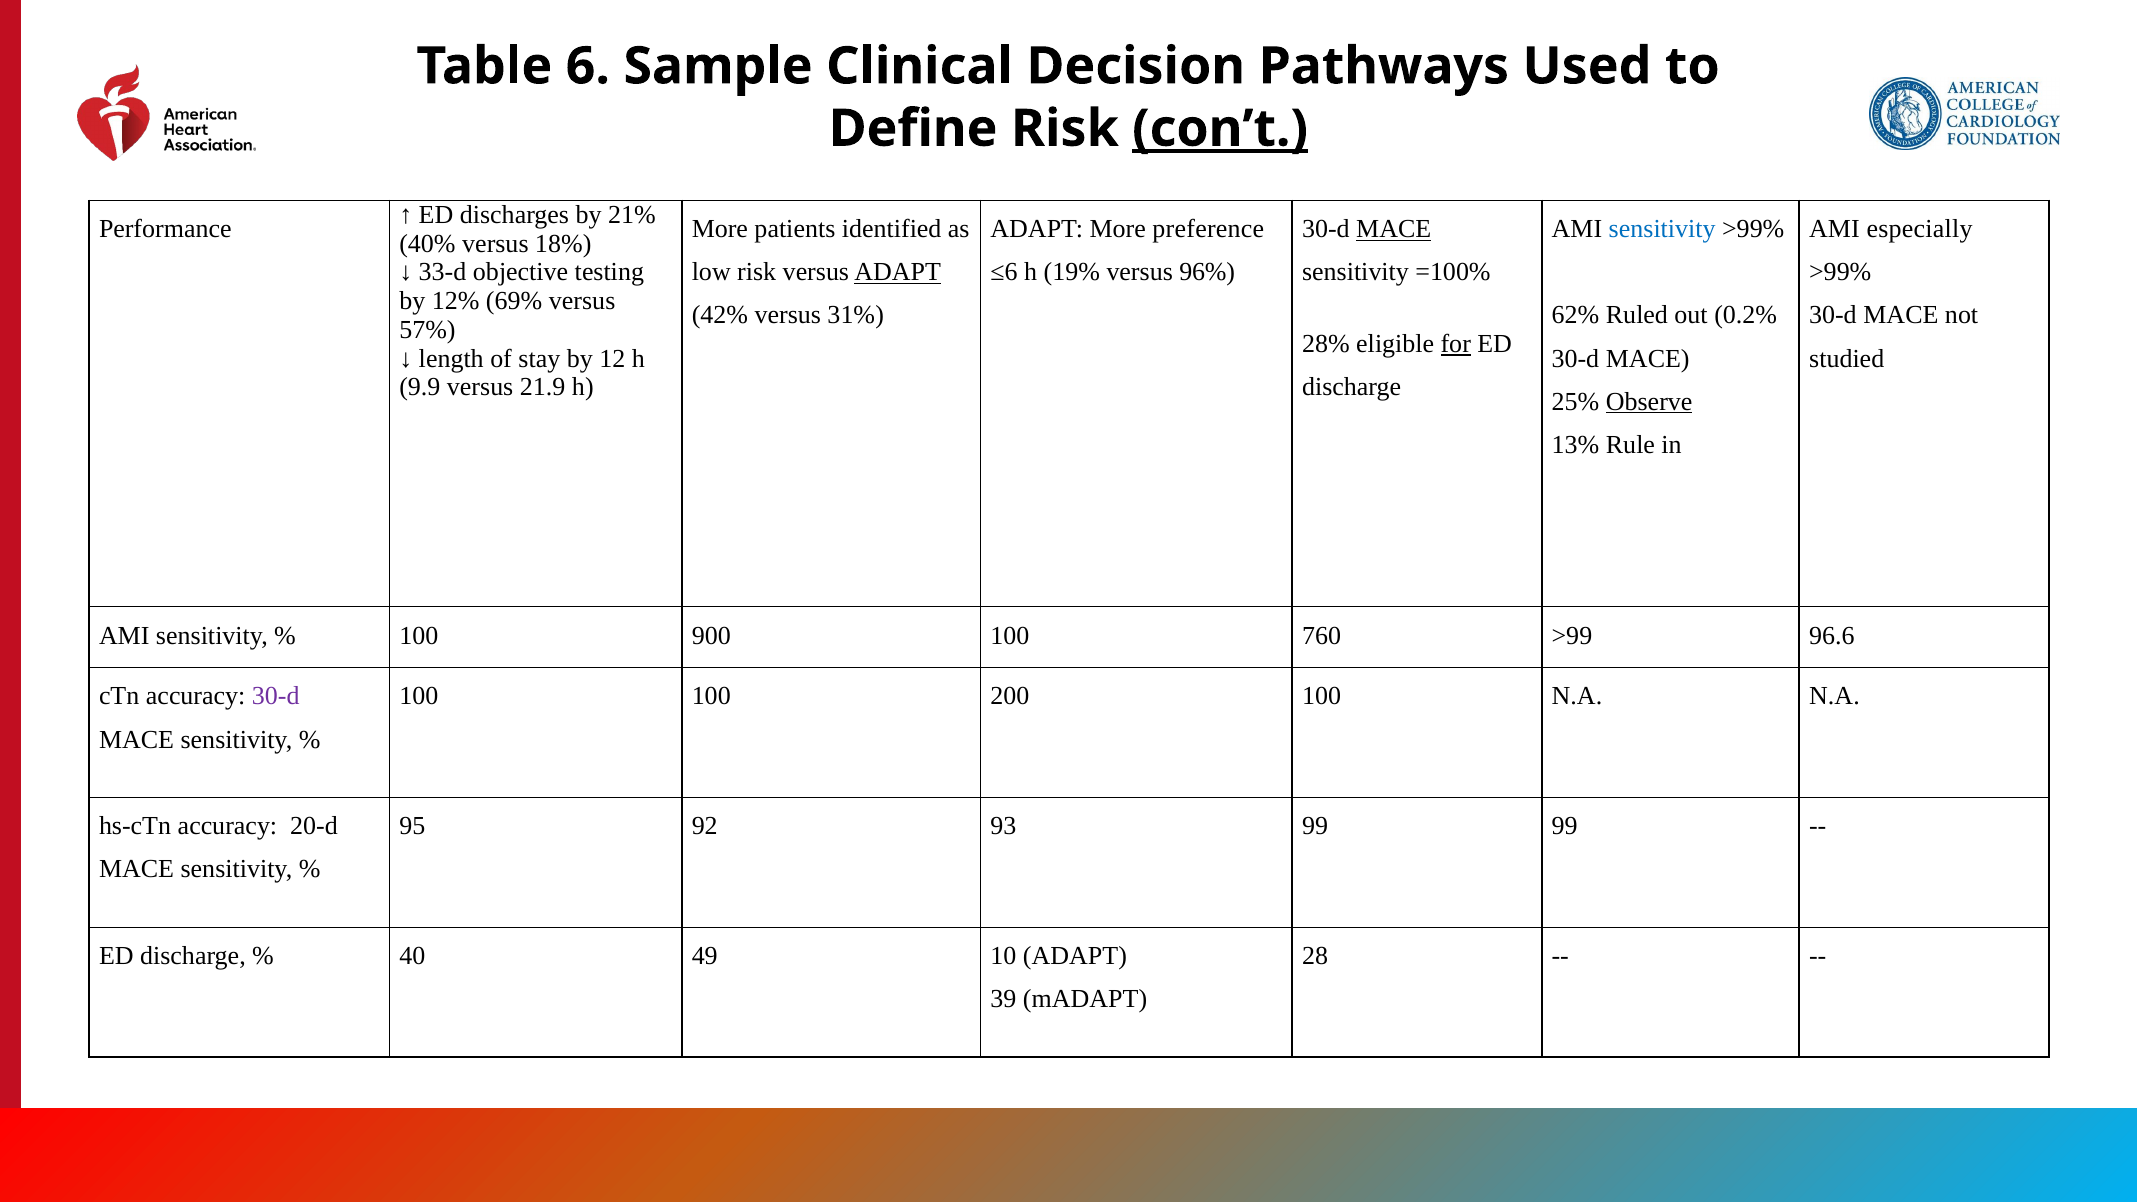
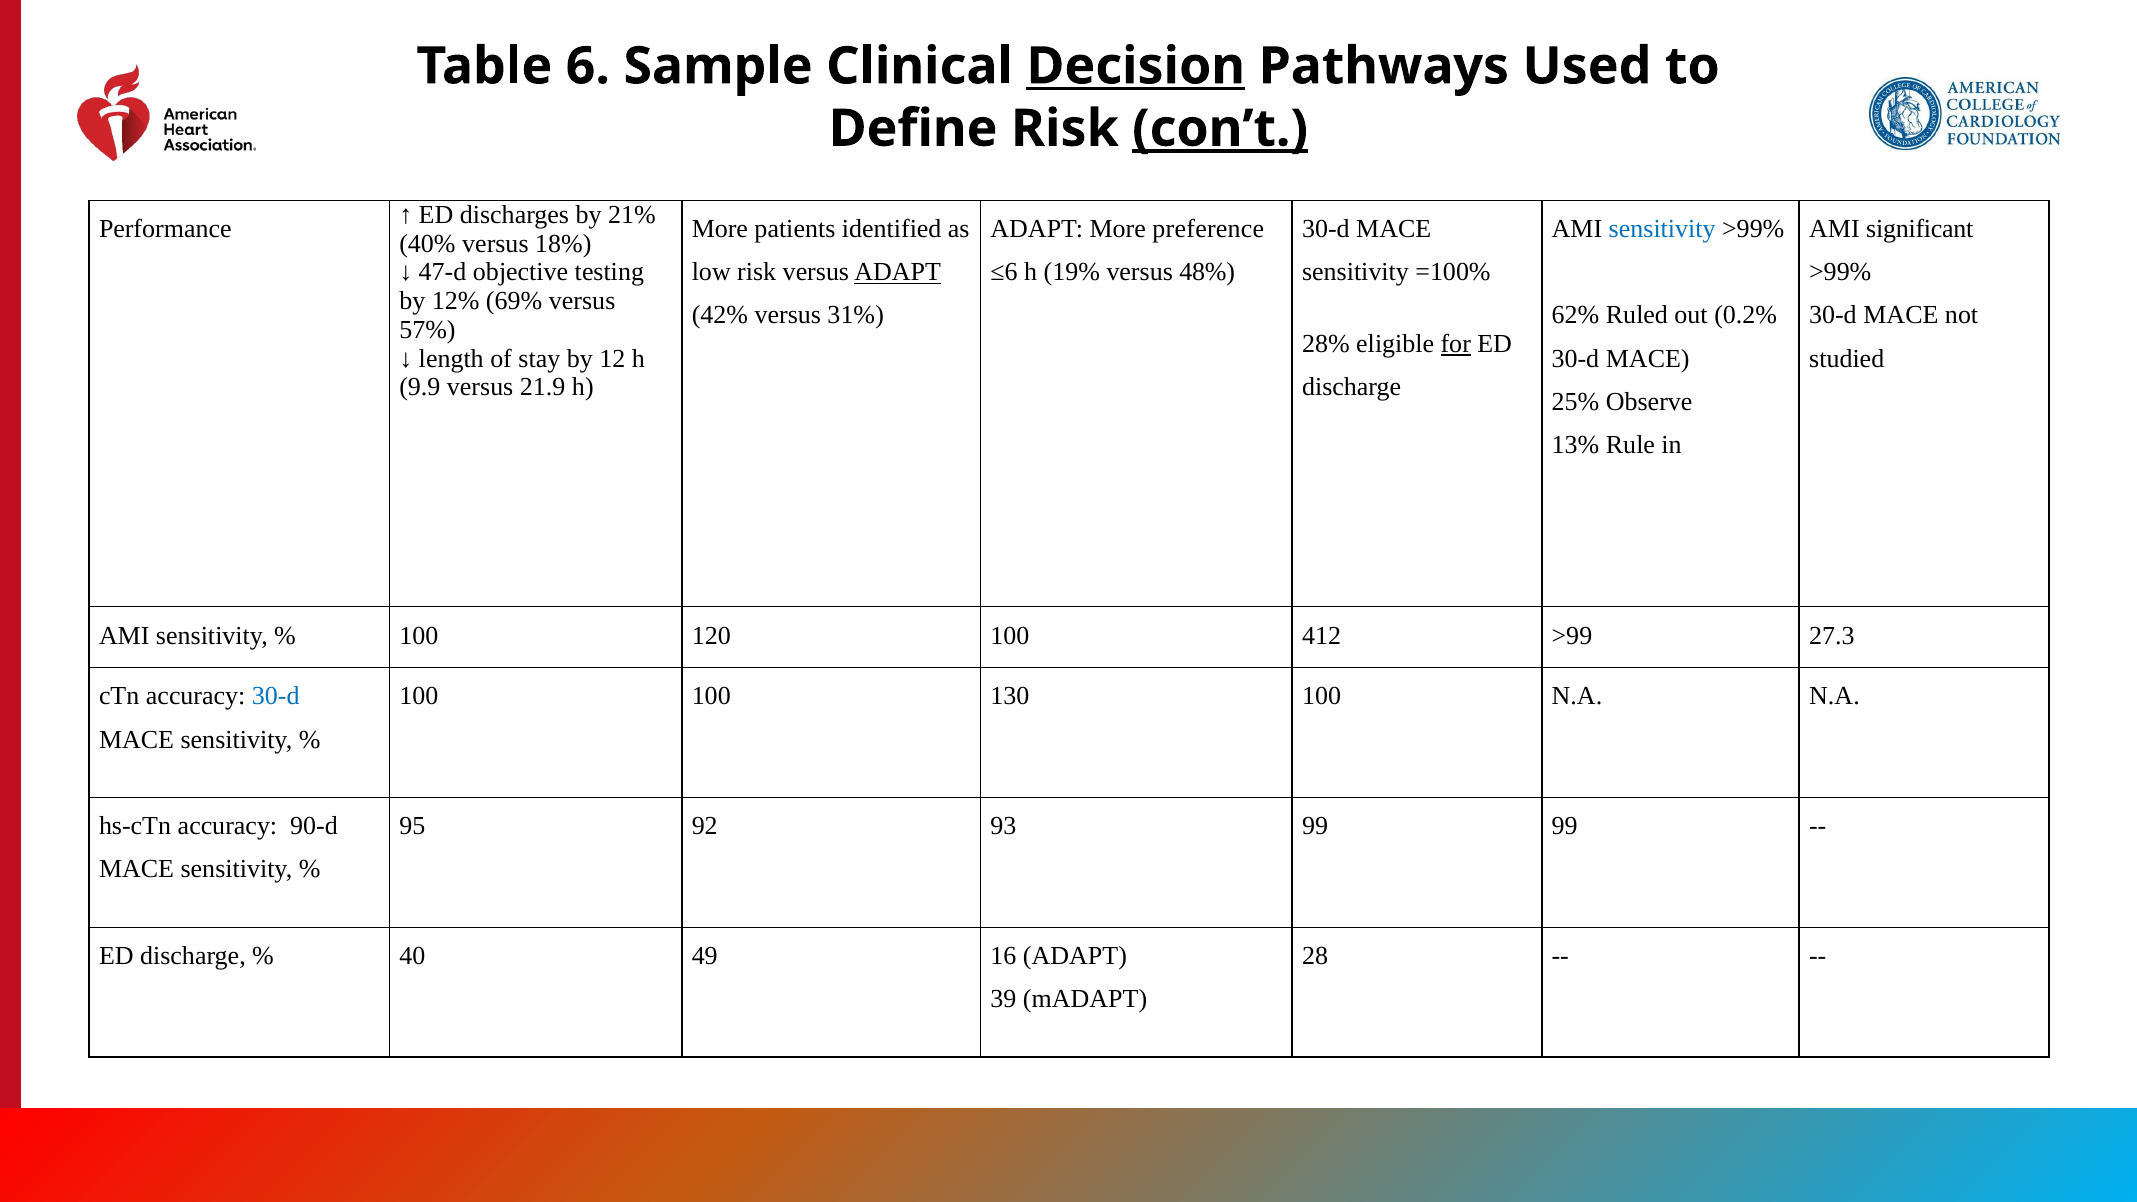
Decision underline: none -> present (1136, 66)
MACE underline: present -> none (1394, 229)
especially: especially -> significant (1920, 229)
33-d: 33-d -> 47-d (443, 272)
96%: 96% -> 48% (1207, 272)
Observe underline: present -> none (1649, 402)
900: 900 -> 120 (711, 636)
760: 760 -> 412 (1322, 636)
96.6: 96.6 -> 27.3 (1832, 636)
30-d colour: purple -> blue (276, 696)
200: 200 -> 130 (1010, 696)
20-d: 20-d -> 90-d (314, 826)
10: 10 -> 16 (1003, 956)
